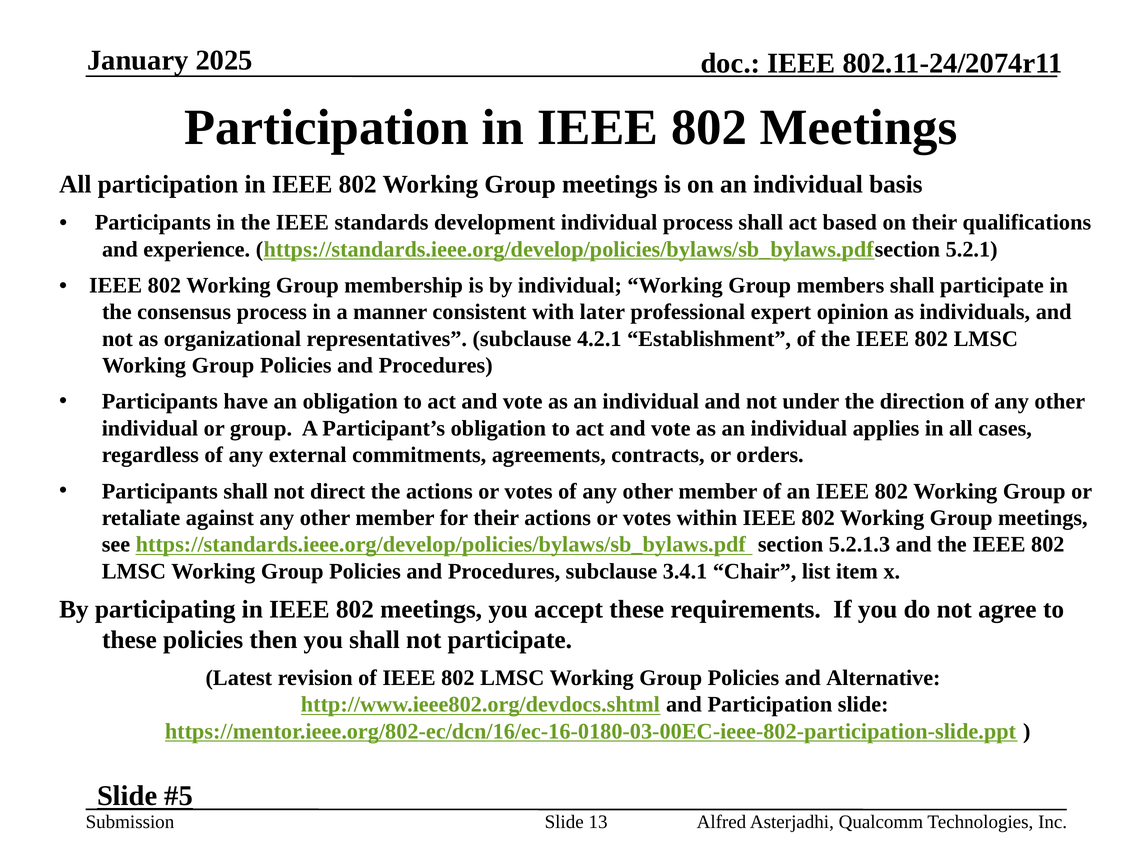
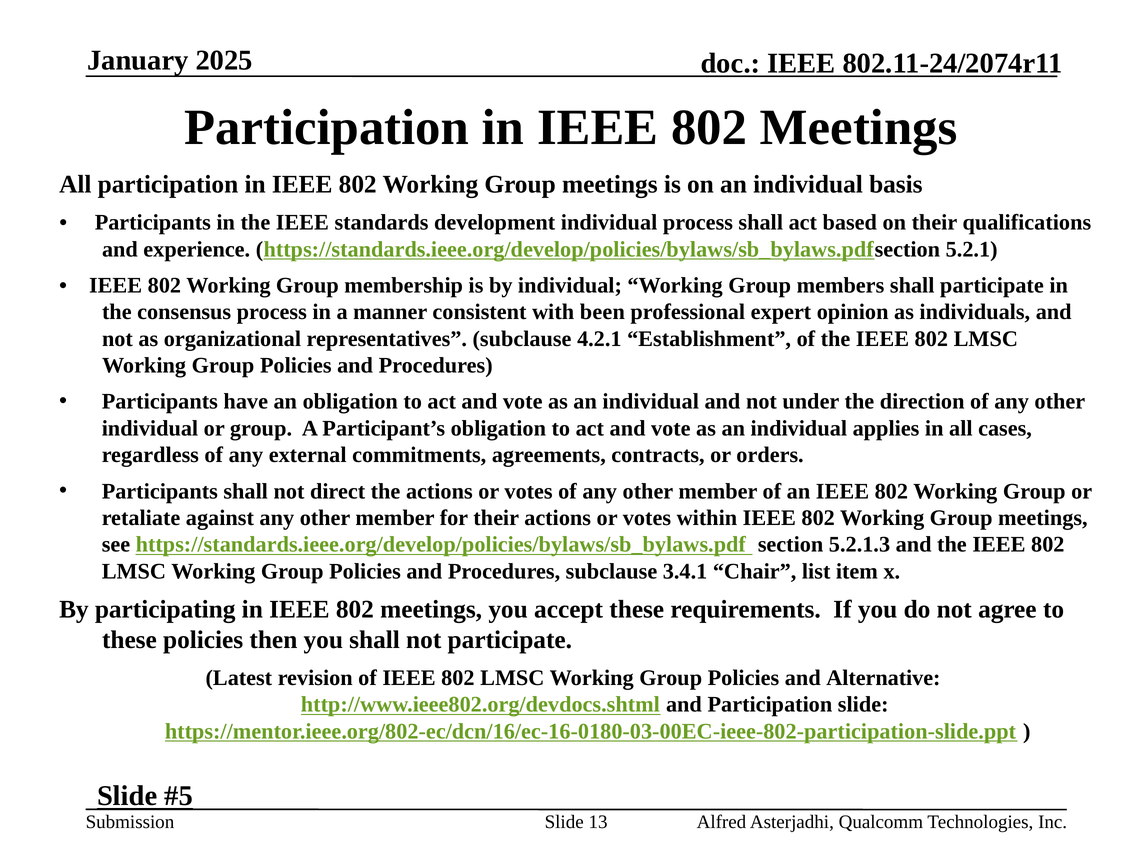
later: later -> been (602, 312)
